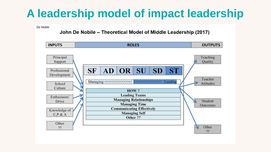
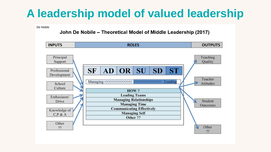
impact: impact -> valued (166, 14)
